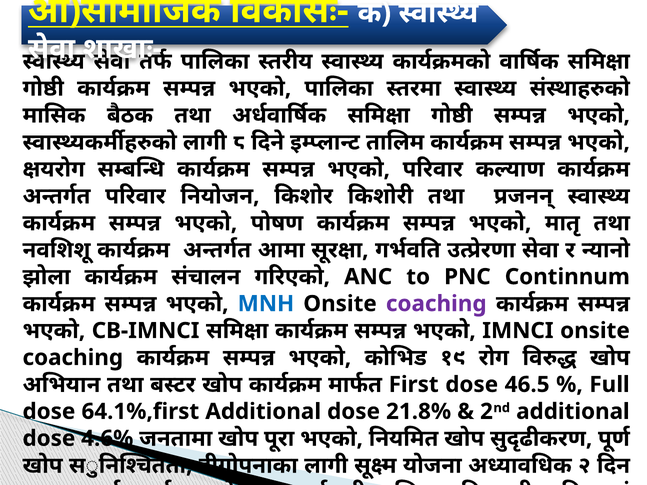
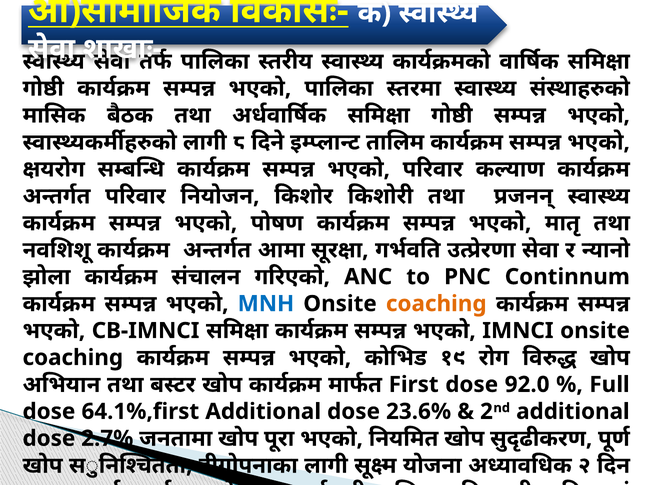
coaching colour: purple -> orange (436, 304)
46.5: 46.5 -> 92.0 (527, 385)
21.8%: 21.8% -> 23.6% (419, 412)
4.6%: 4.6% -> 2.7% (107, 439)
